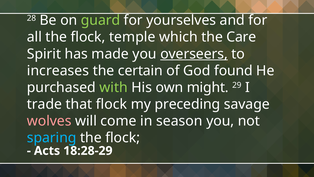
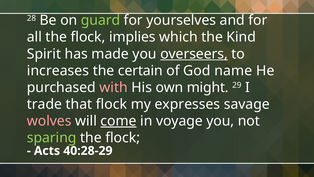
temple: temple -> implies (132, 37)
Care: Care -> Kind (241, 37)
found: found -> name (233, 71)
with colour: light green -> pink (114, 87)
preceding: preceding -> expresses (187, 104)
come underline: none -> present (119, 121)
season: season -> voyage (179, 121)
sparing colour: light blue -> light green (52, 138)
18:28-29: 18:28-29 -> 40:28-29 (88, 150)
